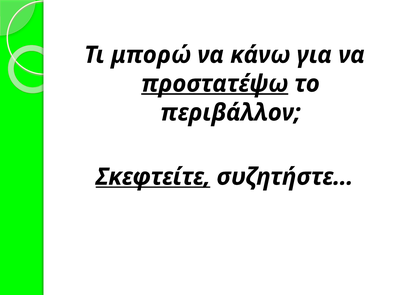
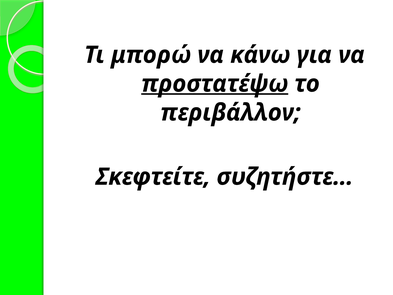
Σκεφτείτε underline: present -> none (153, 177)
